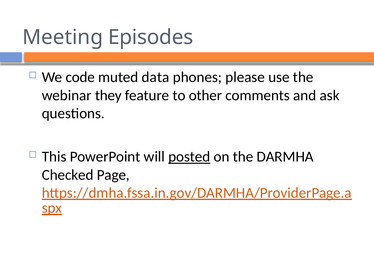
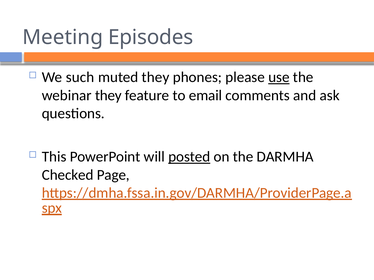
code: code -> such (80, 77)
muted data: data -> they (156, 77)
use underline: none -> present (279, 77)
other: other -> email (205, 95)
